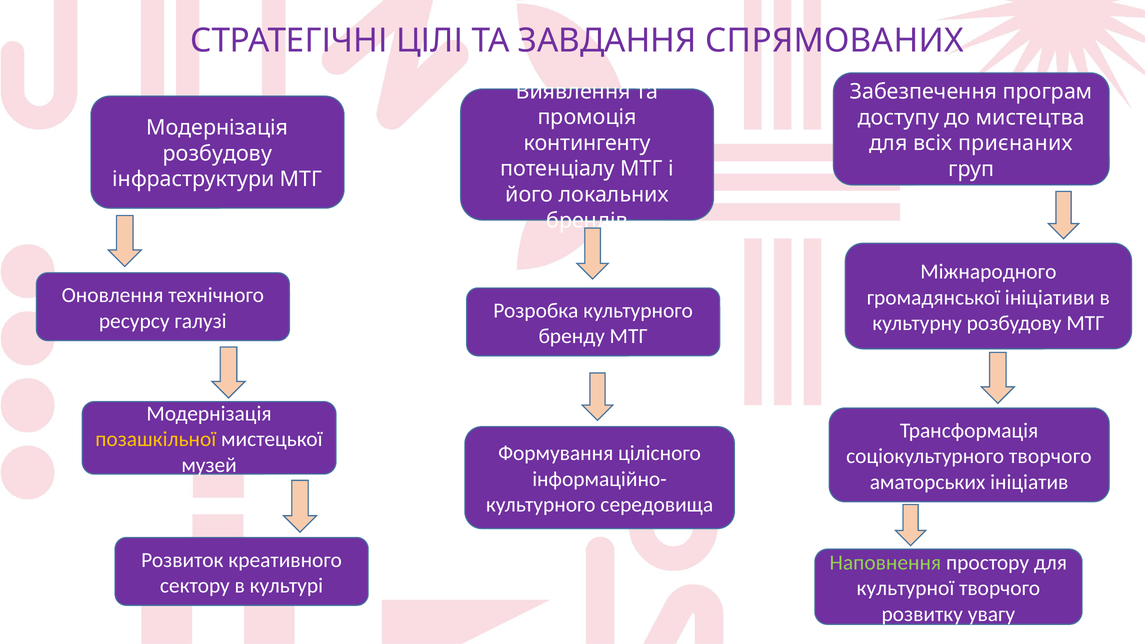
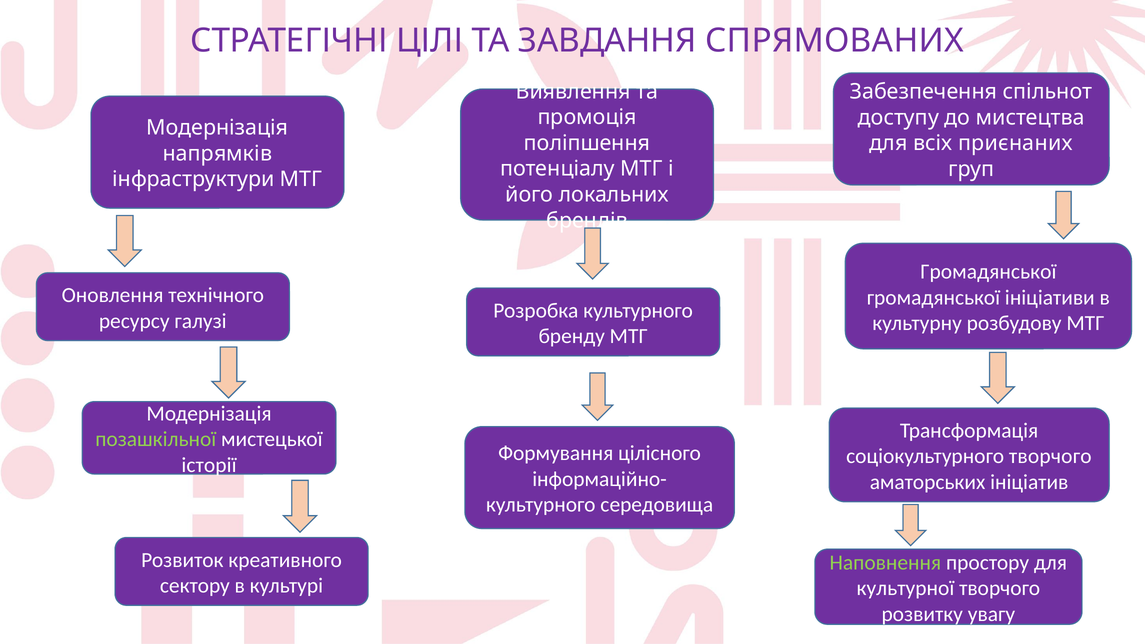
програм: програм -> спільнот (1048, 92)
контингенту: контингенту -> поліпшення (587, 143)
розбудову: розбудову -> напрямків (217, 154)
Міжнародного: Міжнародного -> Громадянської (988, 272)
позашкільної colour: yellow -> light green (156, 439)
музей: музей -> історії (209, 465)
